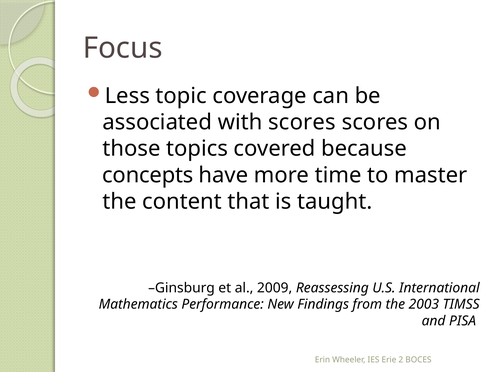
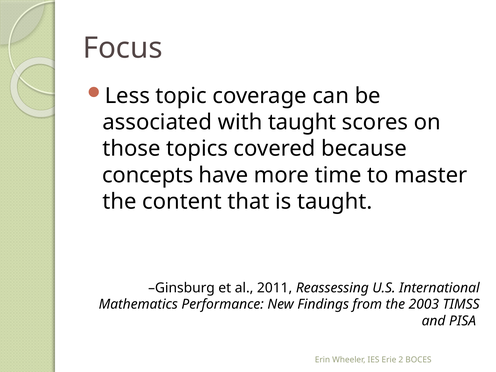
with scores: scores -> taught (302, 122)
2009: 2009 -> 2011 (275, 288)
